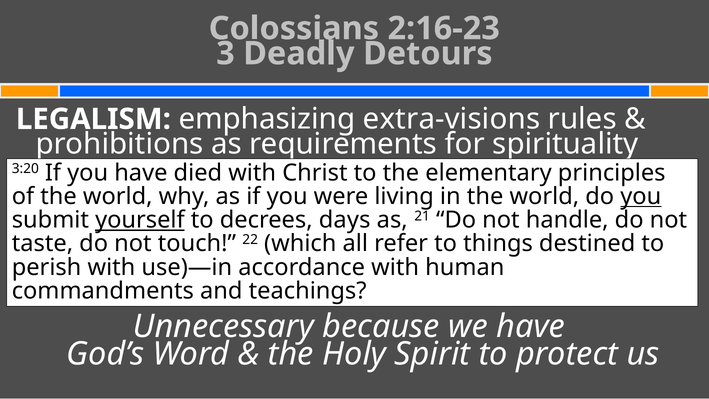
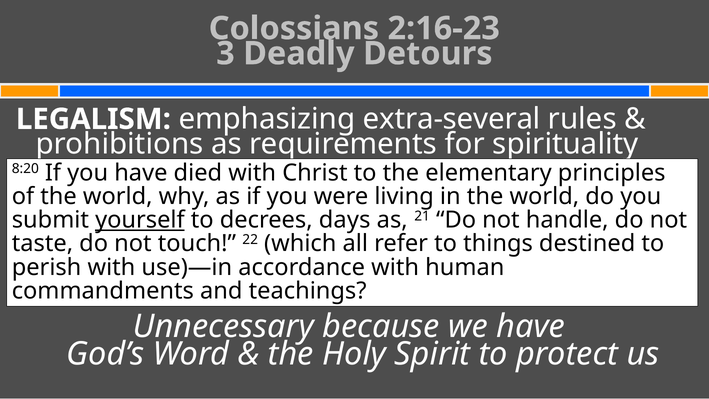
extra-visions: extra-visions -> extra-several (452, 119)
3:20: 3:20 -> 8:20 (25, 169)
you underline: present -> none (641, 196)
